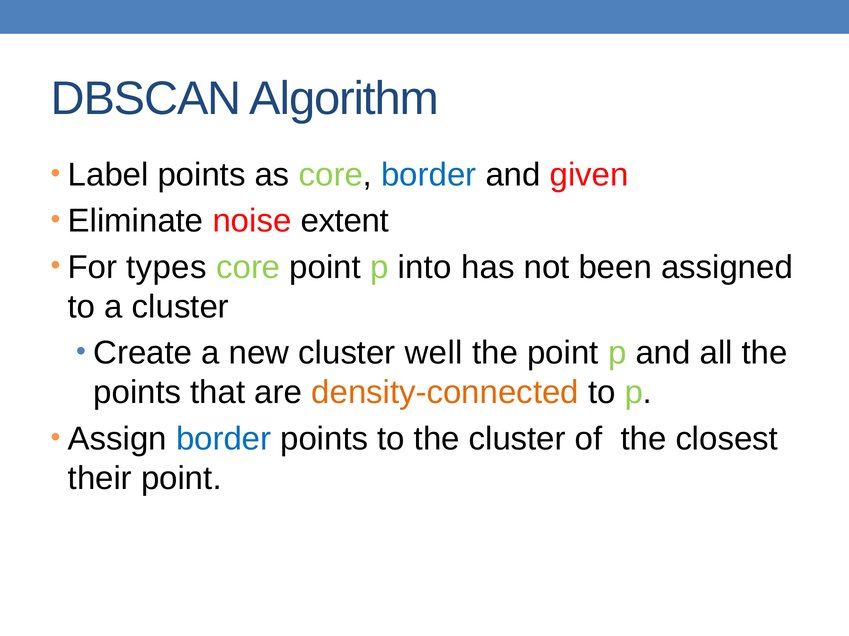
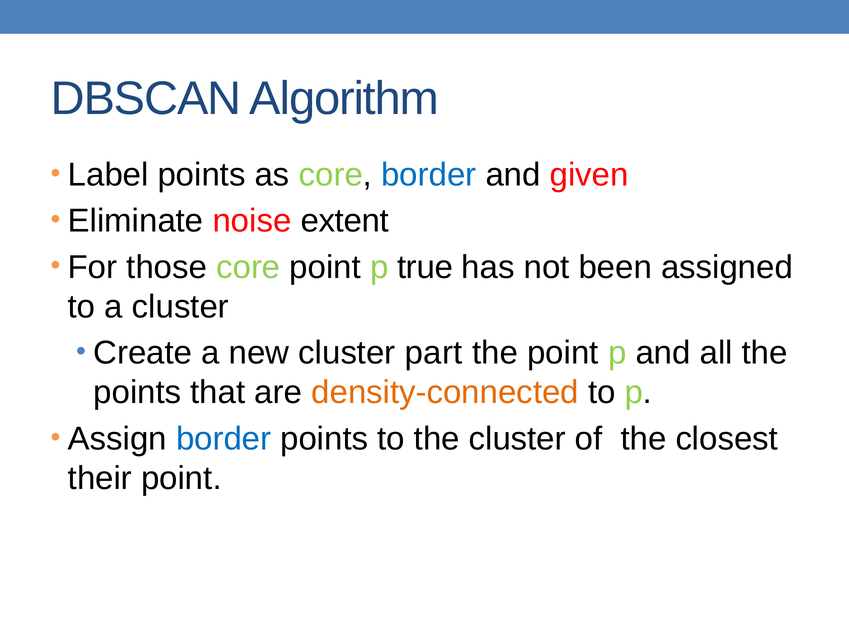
types: types -> those (167, 267)
into: into -> true (425, 267)
well: well -> part (434, 353)
